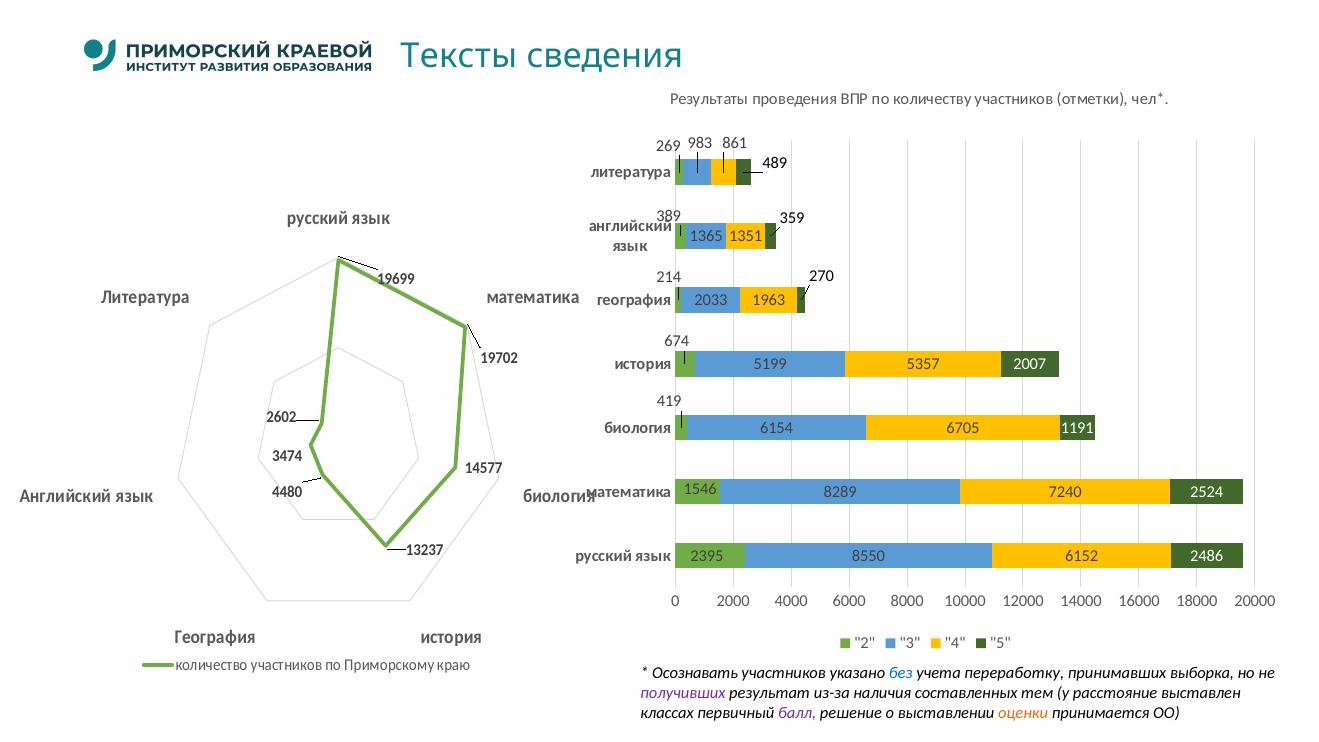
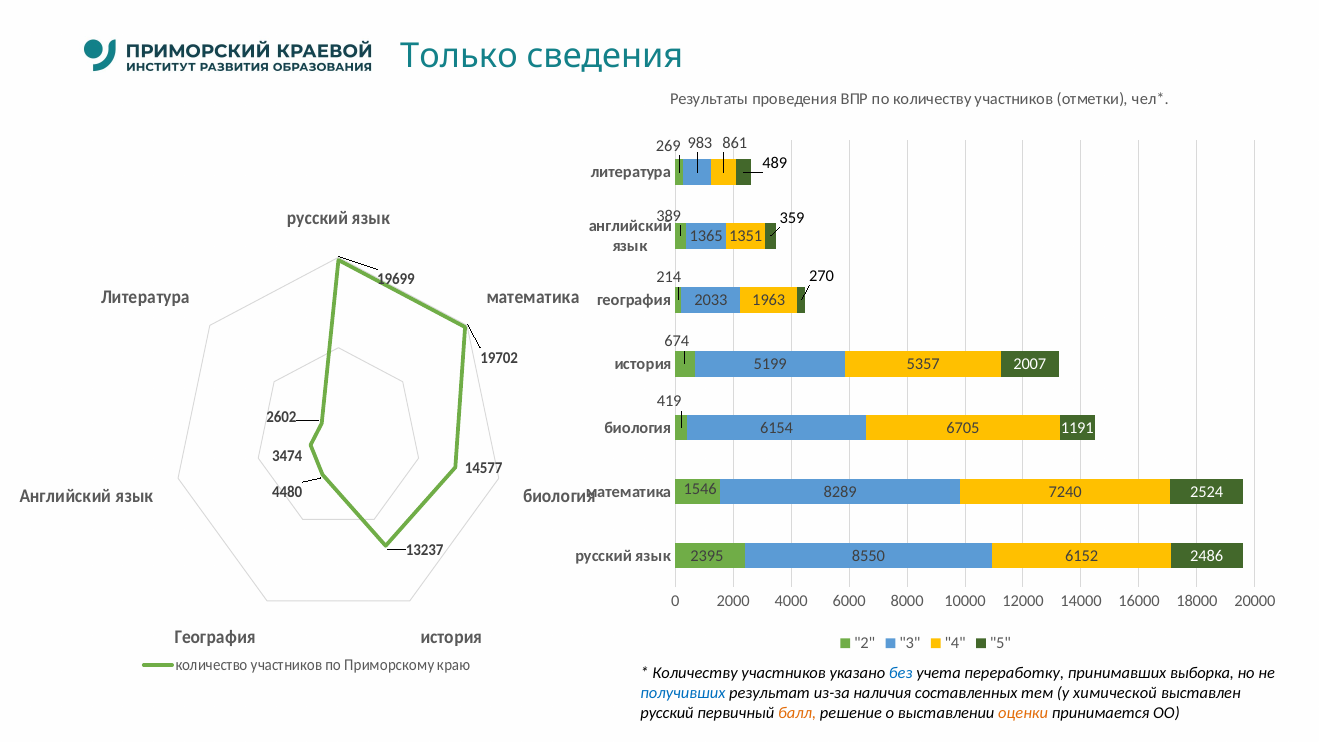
Тексты: Тексты -> Только (459, 57)
Осознавать: Осознавать -> Количеству (695, 673)
получивших colour: purple -> blue (683, 693)
расстояние: расстояние -> химической (1115, 693)
классах: классах -> русский (667, 713)
балл colour: purple -> orange (797, 713)
